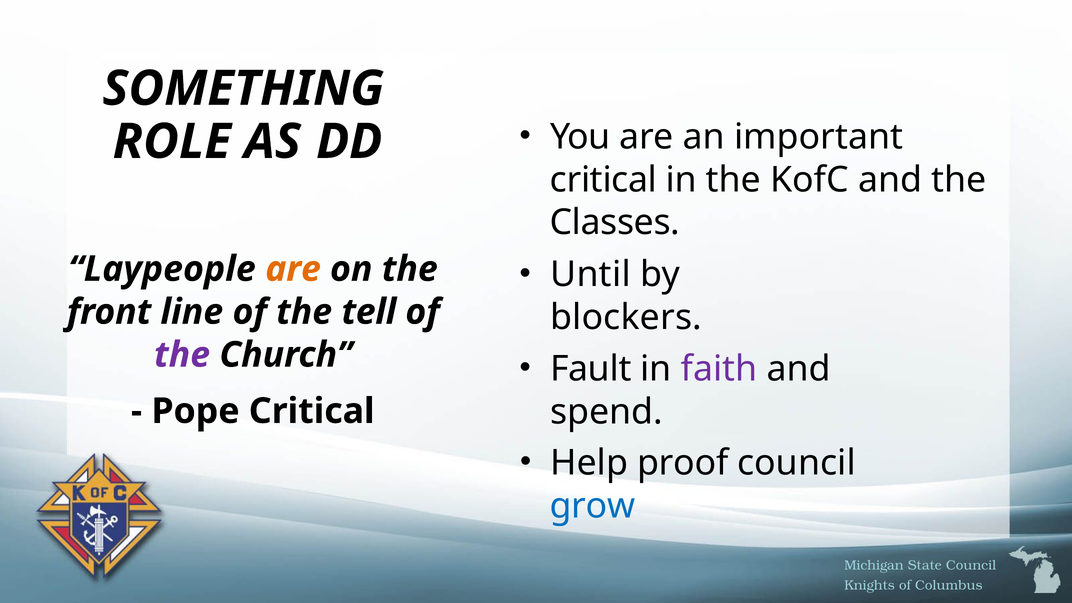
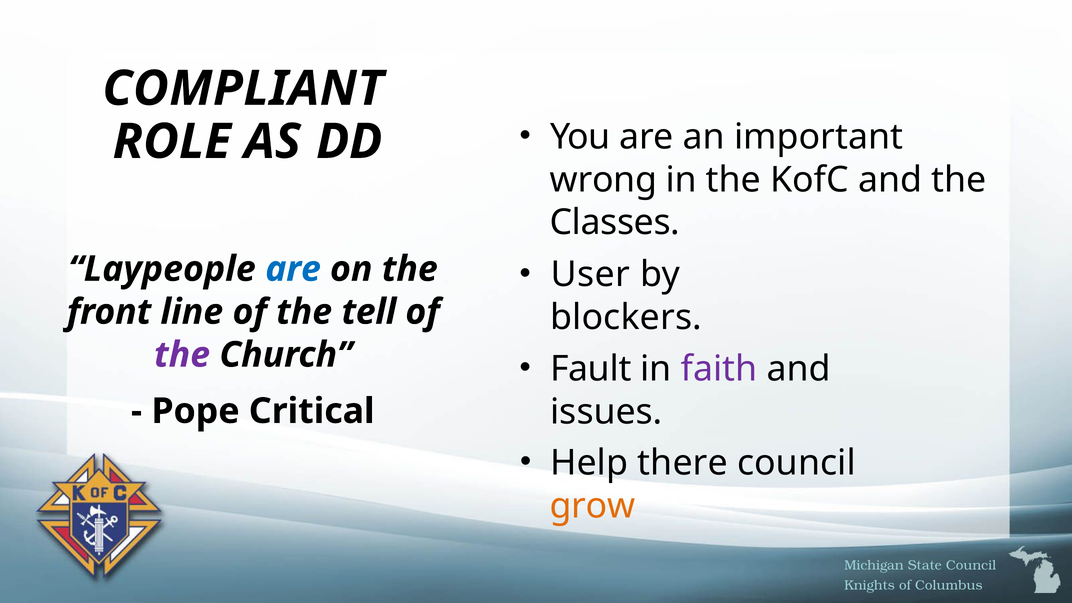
SOMETHING: SOMETHING -> COMPLIANT (243, 89)
critical: critical -> wrong (604, 180)
Until: Until -> User (590, 275)
are colour: orange -> blue (293, 269)
spend: spend -> issues (606, 412)
proof: proof -> there (683, 463)
grow colour: blue -> orange (593, 506)
